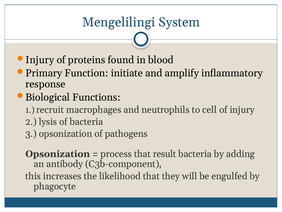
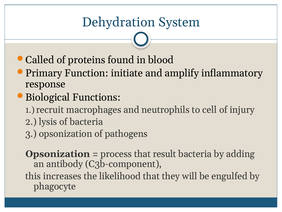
Mengelilingi: Mengelilingi -> Dehydration (119, 22)
Injury: Injury -> Called (40, 60)
